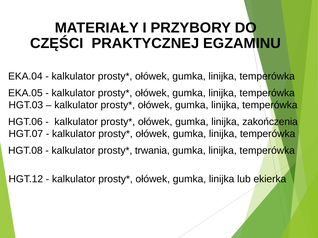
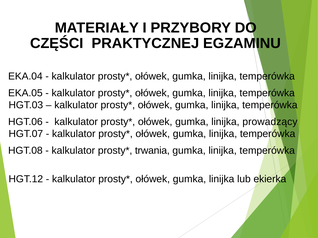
zakończenia: zakończenia -> prowadzący (270, 122)
